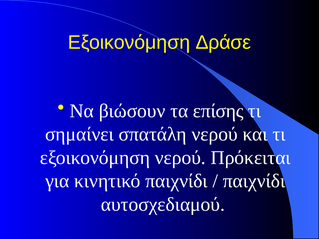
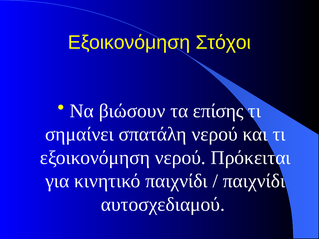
Δράσε: Δράσε -> Στόχοι (223, 43)
